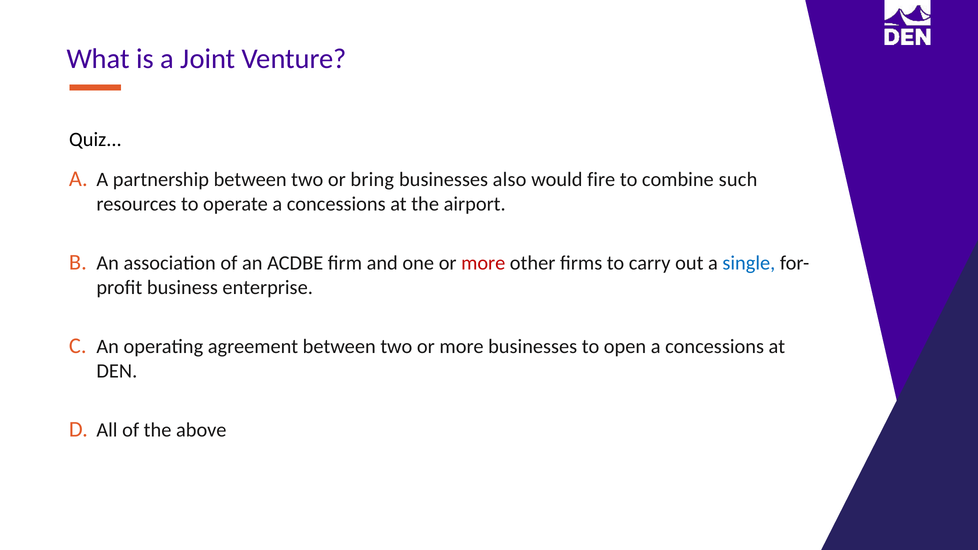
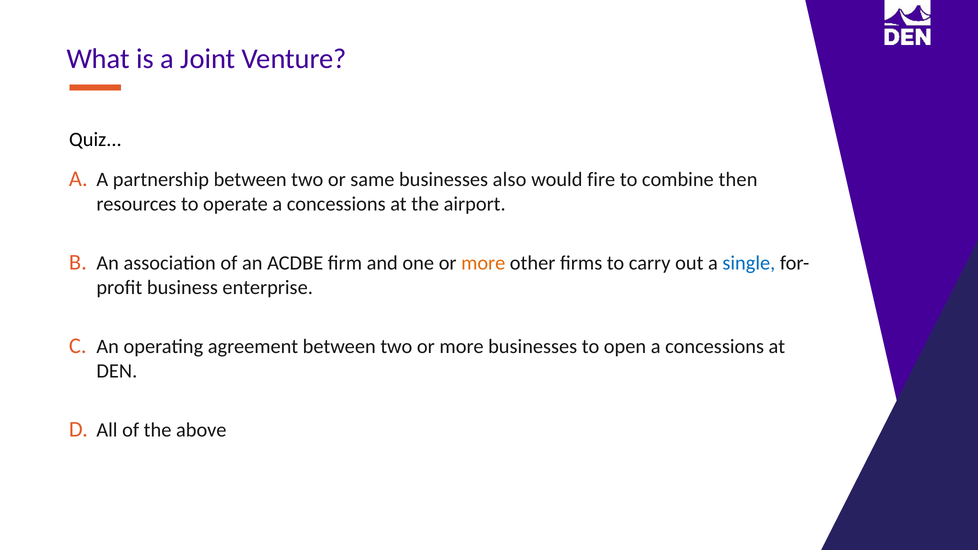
bring: bring -> same (372, 179)
such: such -> then (738, 179)
more colour: red -> orange (483, 263)
